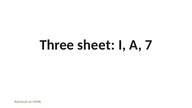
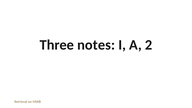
sheet: sheet -> notes (96, 45)
7: 7 -> 2 (149, 45)
